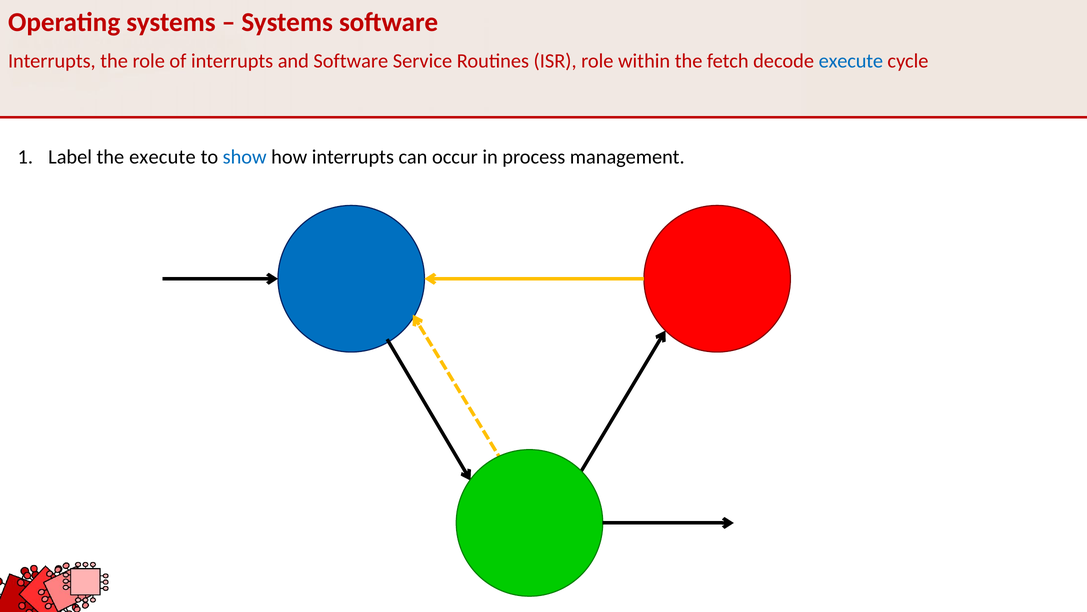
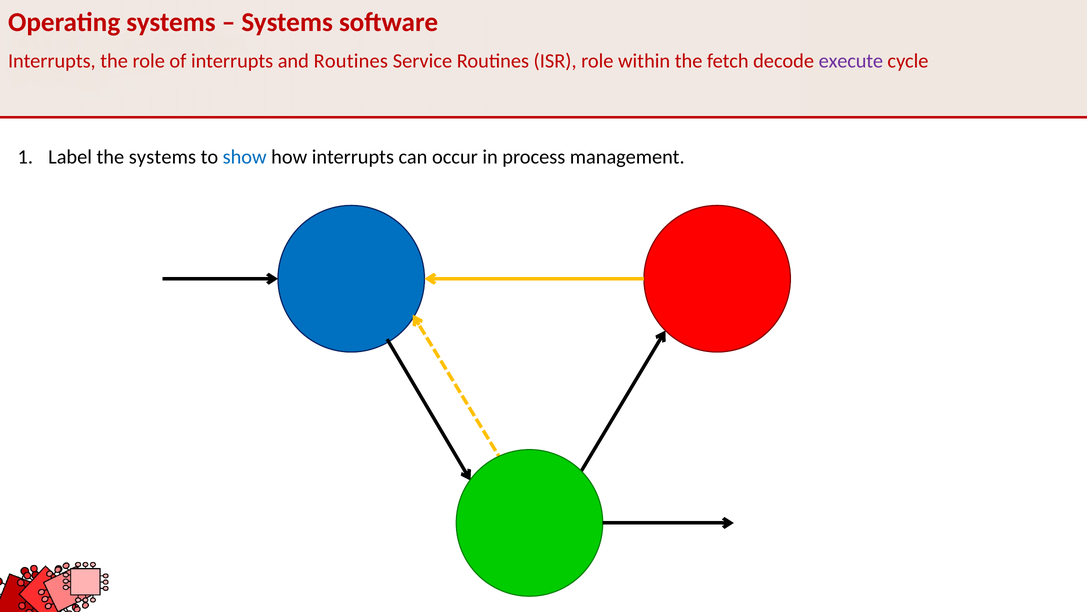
and Software: Software -> Routines (351, 61)
execute colour: blue -> purple (851, 61)
the execute: execute -> systems (162, 157)
